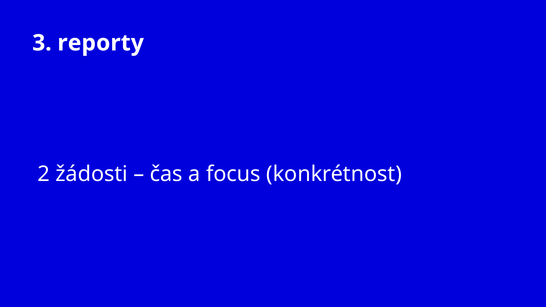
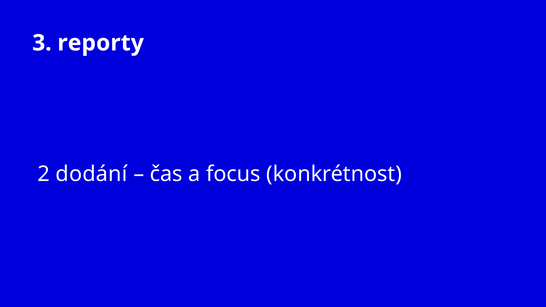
žádosti: žádosti -> dodání (92, 174)
